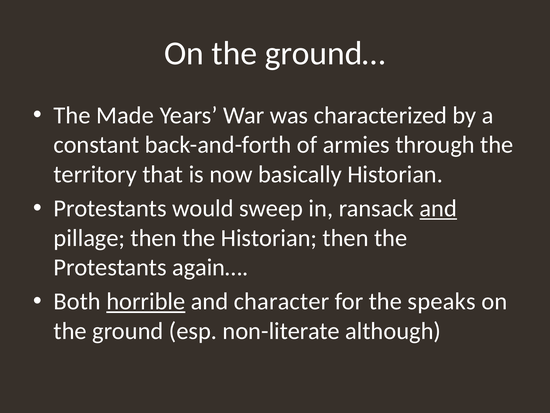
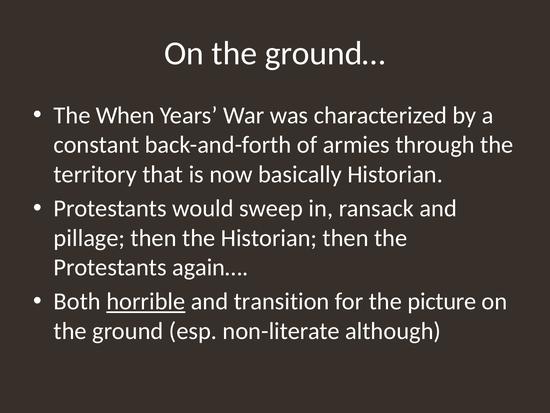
Made: Made -> When (125, 115)
and underline: present -> none (438, 208)
character: character -> transition (282, 301)
speaks: speaks -> picture (442, 301)
